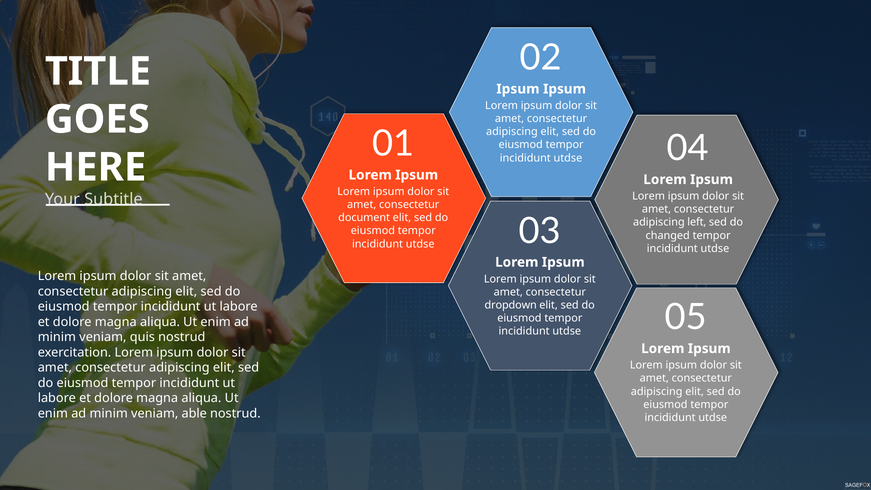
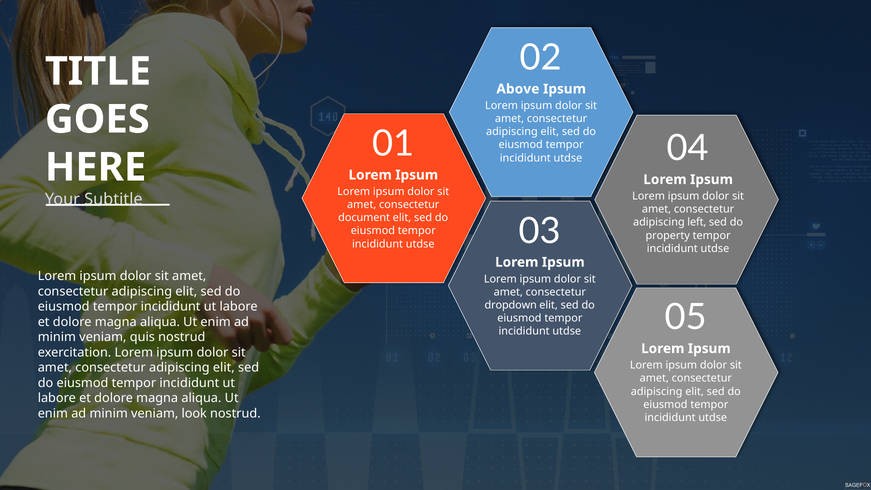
Ipsum: Ipsum -> Above (518, 89)
changed: changed -> property (668, 235)
able: able -> look (194, 413)
